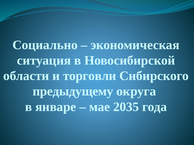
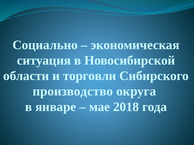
предыдущему: предыдущему -> производство (73, 92)
2035: 2035 -> 2018 (126, 107)
